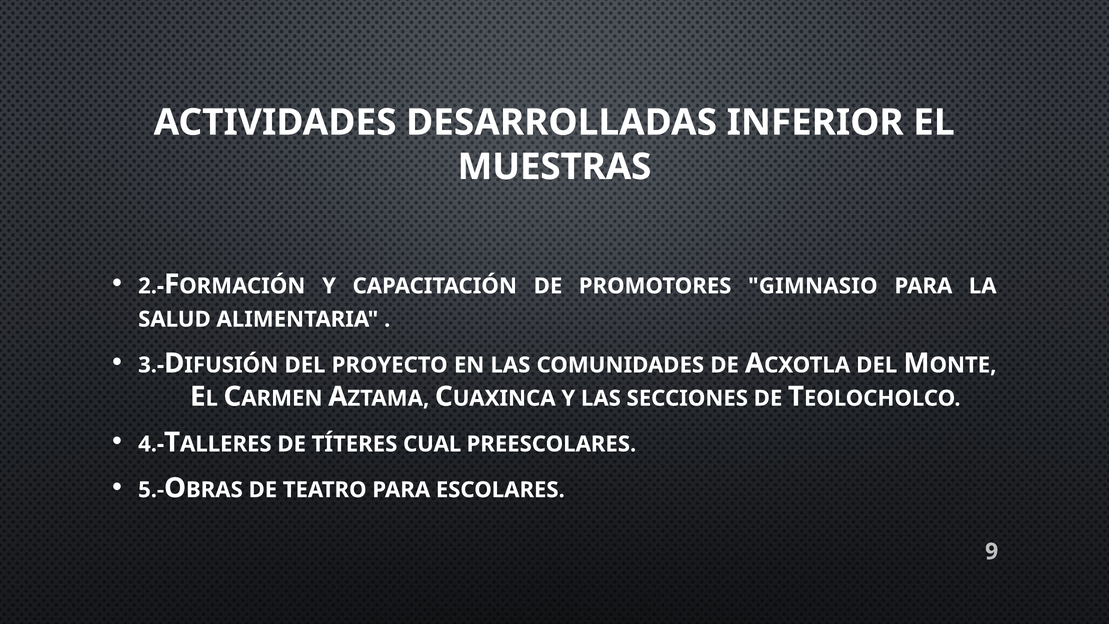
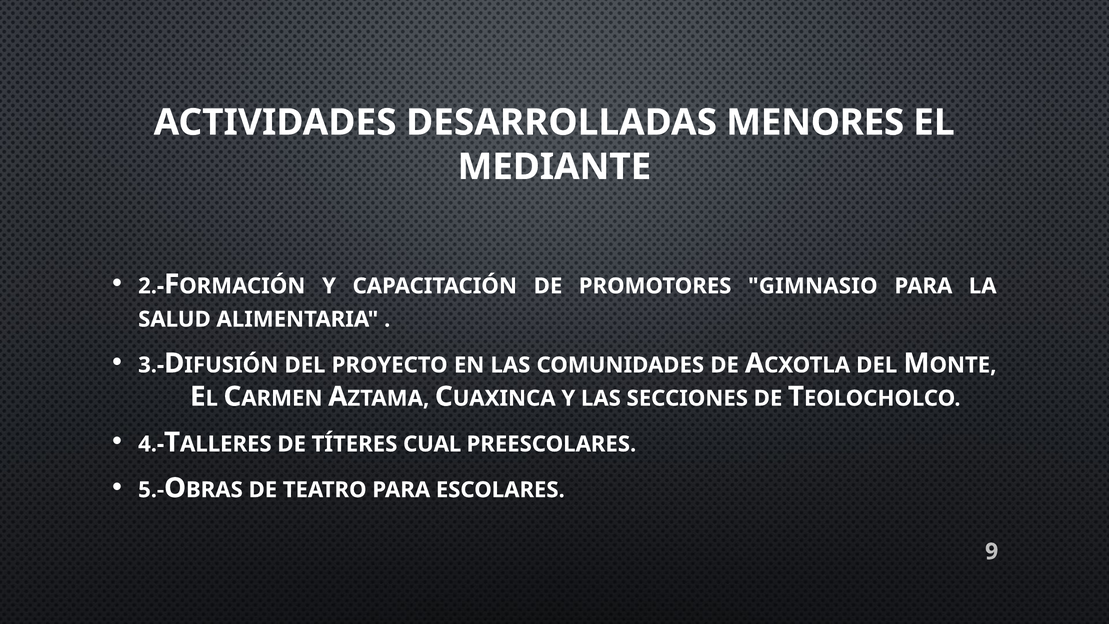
INFERIOR: INFERIOR -> MENORES (815, 122)
MUESTRAS: MUESTRAS -> MEDIANTE (554, 167)
